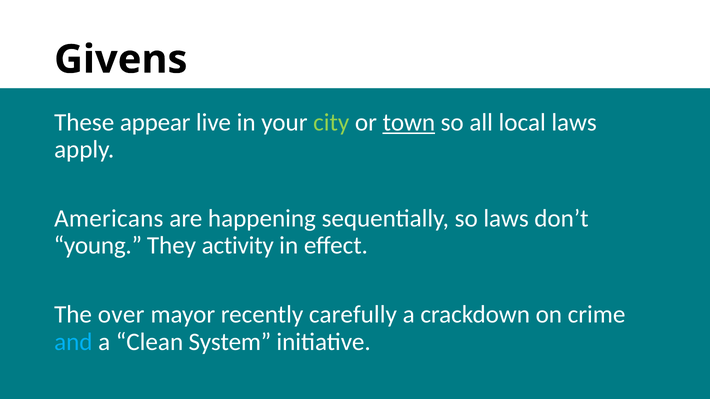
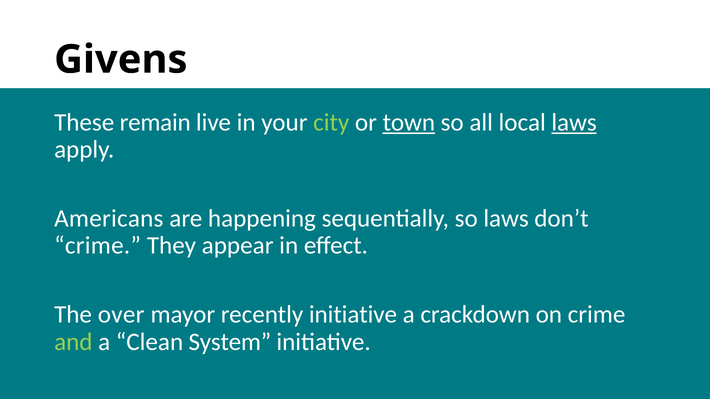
appear: appear -> remain (155, 122)
laws underline: none -> present (574, 122)
young: young -> crime (98, 246)
activity: activity -> appear (238, 246)
recently carefully: carefully -> initiative (353, 315)
and colour: light blue -> light green (73, 342)
